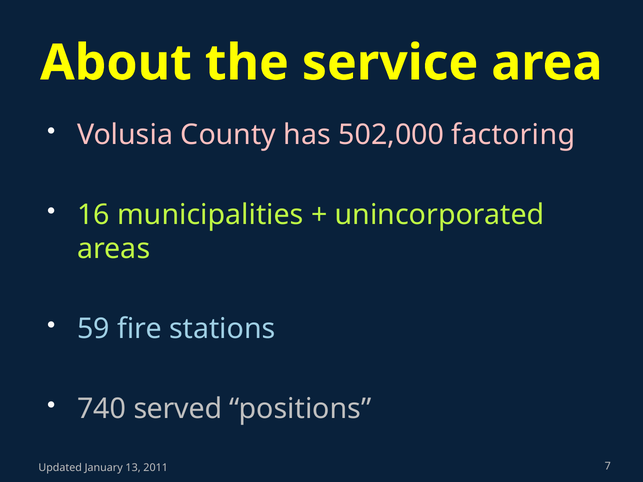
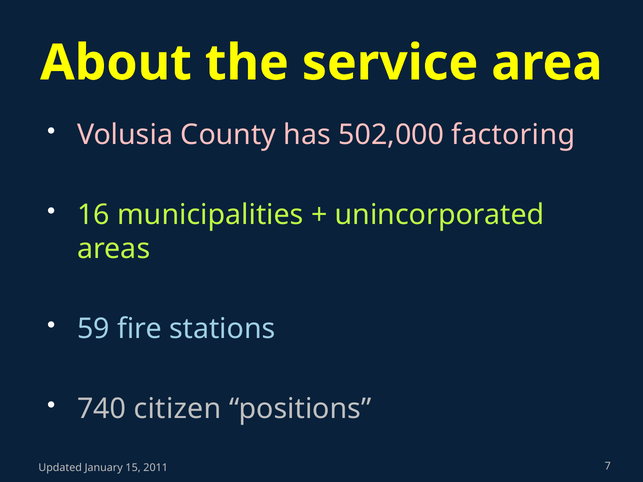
served: served -> citizen (178, 409)
13: 13 -> 15 (133, 468)
